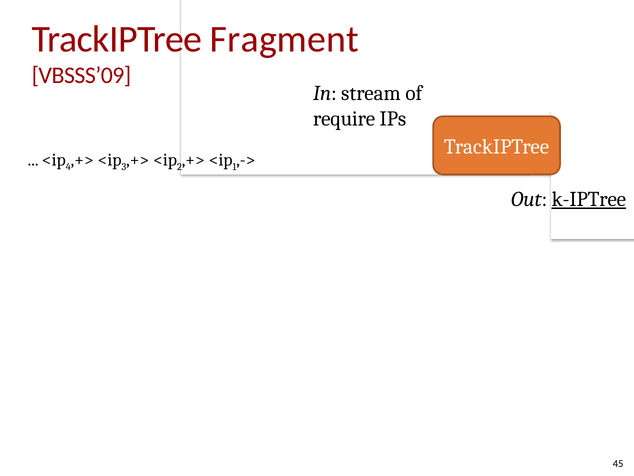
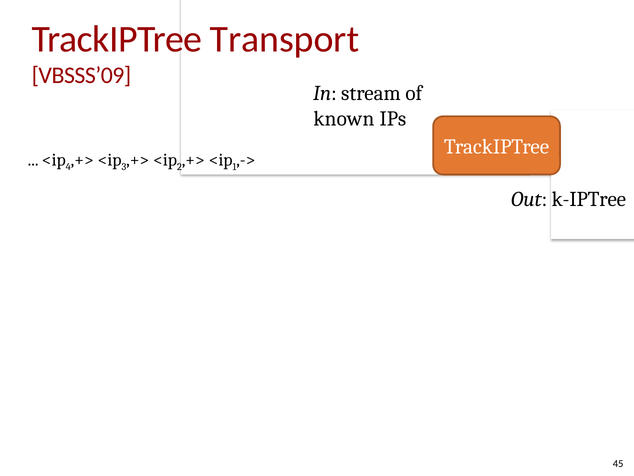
Fragment: Fragment -> Transport (285, 39)
require: require -> known (344, 118)
k-IPTree underline: present -> none (589, 199)
